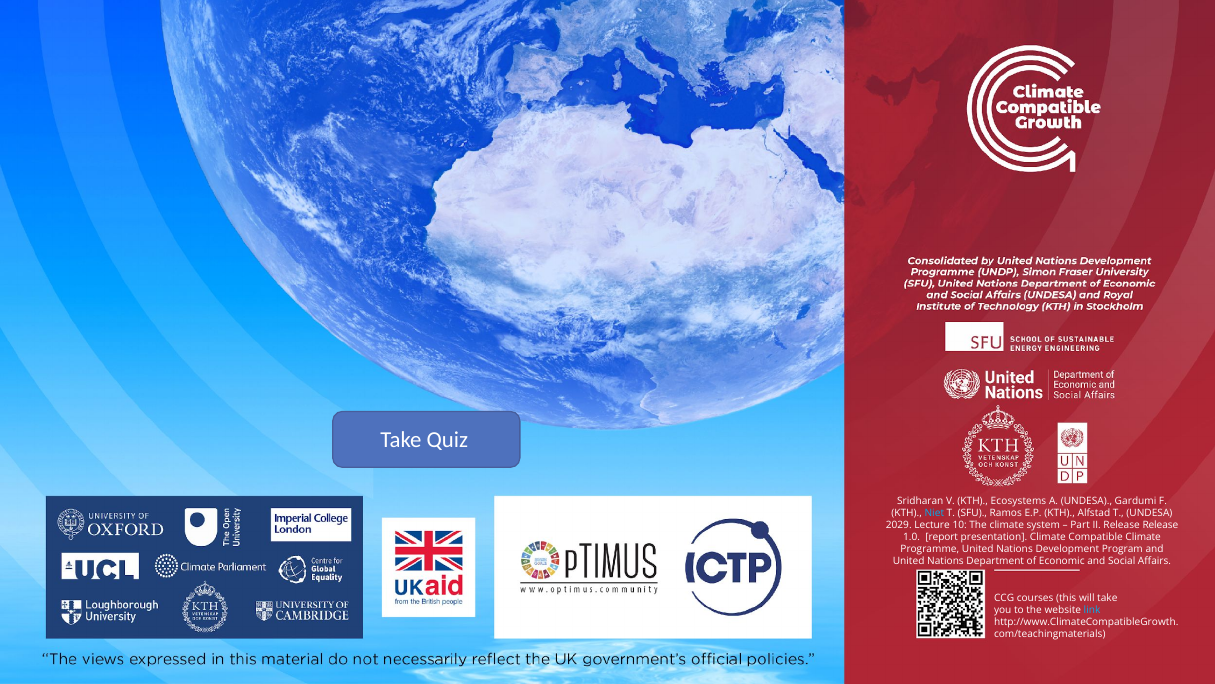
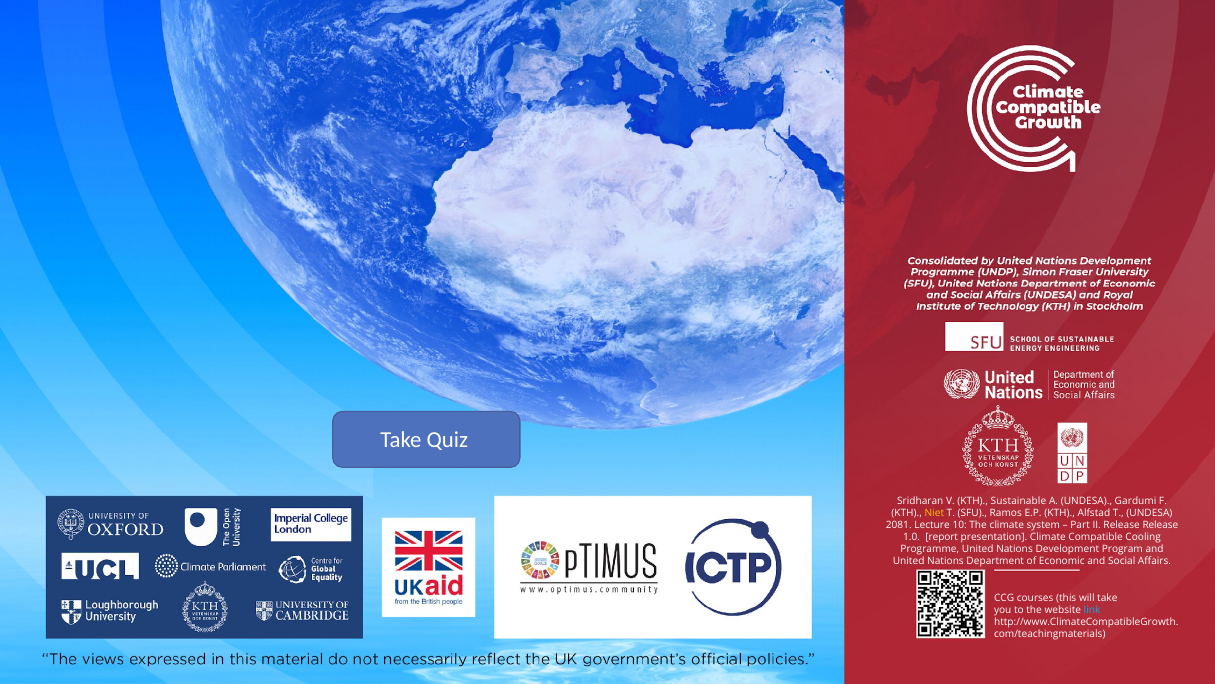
Ecosystems: Ecosystems -> Sustainable (1018, 500)
Niet colour: light blue -> yellow (934, 513)
2029: 2029 -> 2081 (899, 525)
Compatible Climate: Climate -> Cooling (1143, 537)
